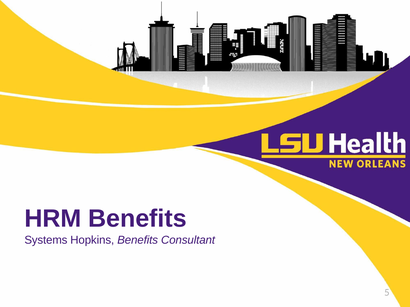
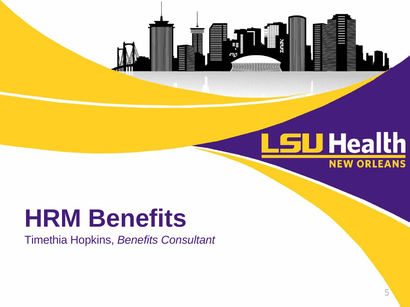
Systems: Systems -> Timethia (46, 240)
